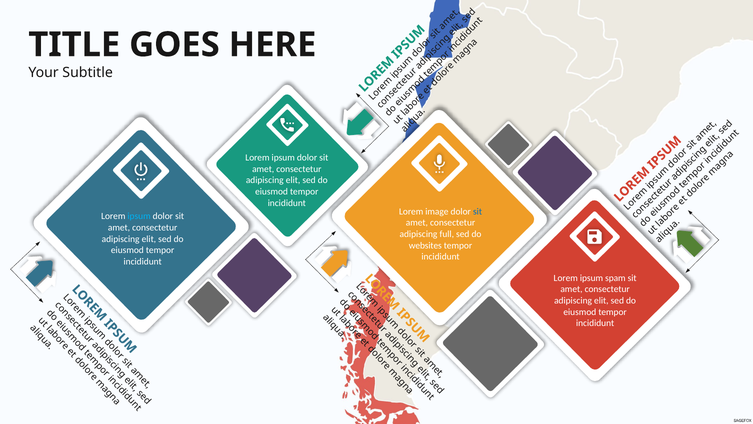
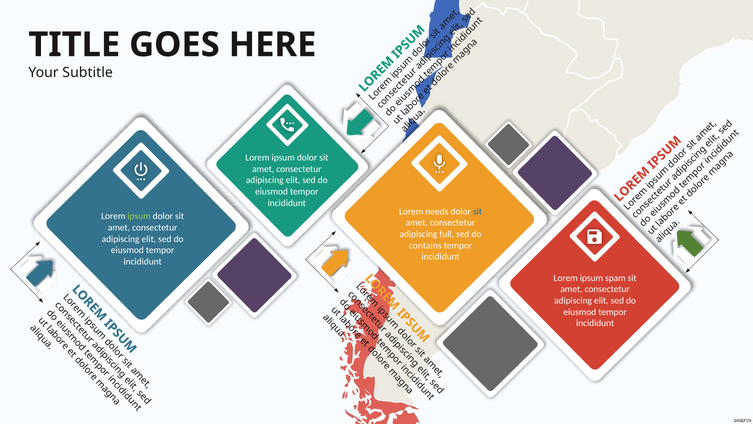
image: image -> needs (437, 211)
ipsum colour: light blue -> light green (139, 216)
websites: websites -> contains (425, 245)
